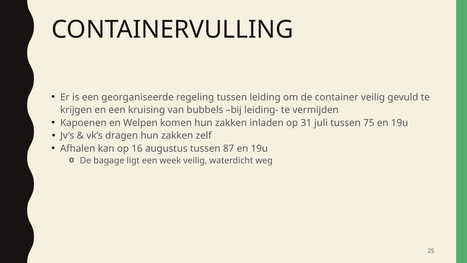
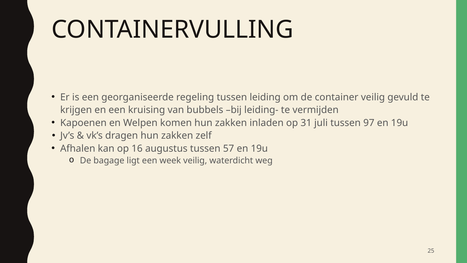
75: 75 -> 97 (369, 123)
87: 87 -> 57 (229, 148)
